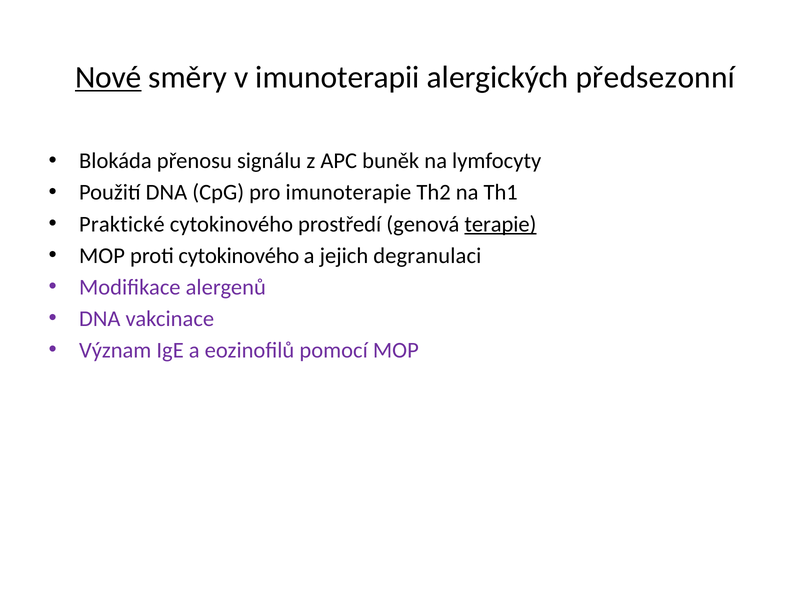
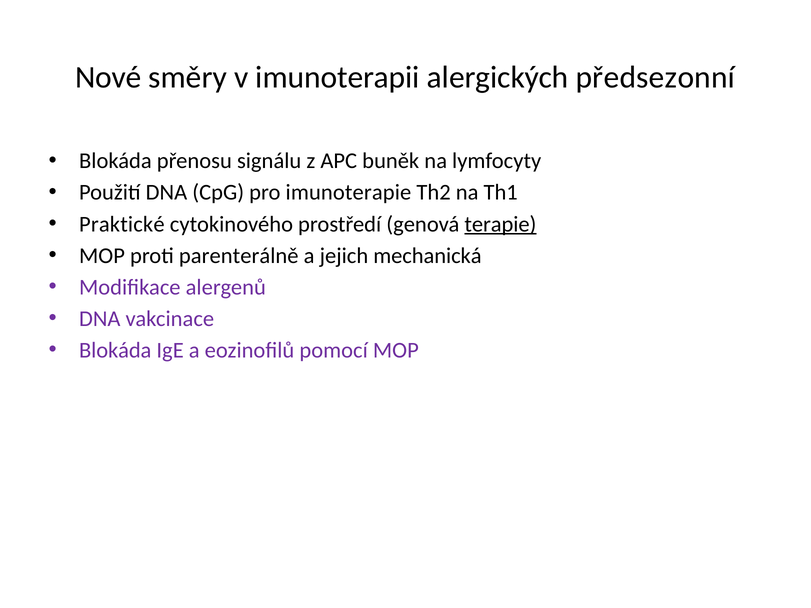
Nové underline: present -> none (108, 77)
proti cytokinového: cytokinového -> parenterálně (239, 256)
degranulaci: degranulaci -> mechanická (427, 256)
Význam: Význam -> Blokáda (115, 350)
